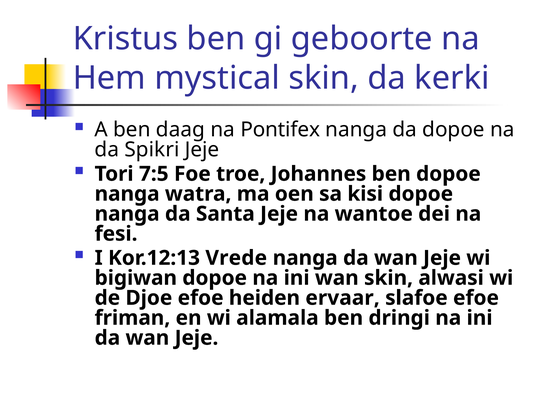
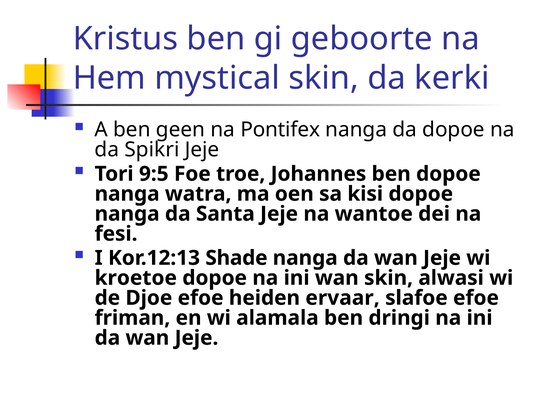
daag: daag -> geen (181, 130)
7:5: 7:5 -> 9:5 (154, 174)
Vrede: Vrede -> Shade (236, 258)
bigiwan: bigiwan -> kroetoe (136, 278)
